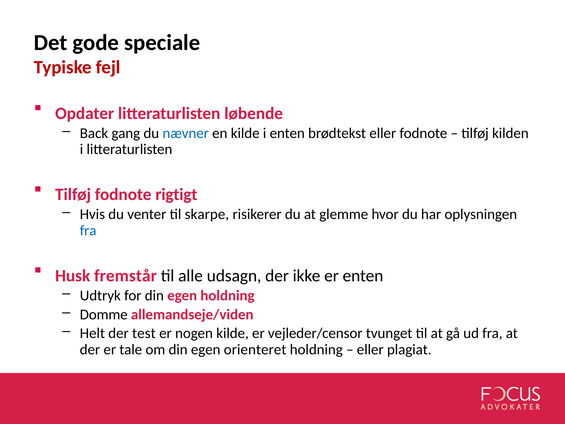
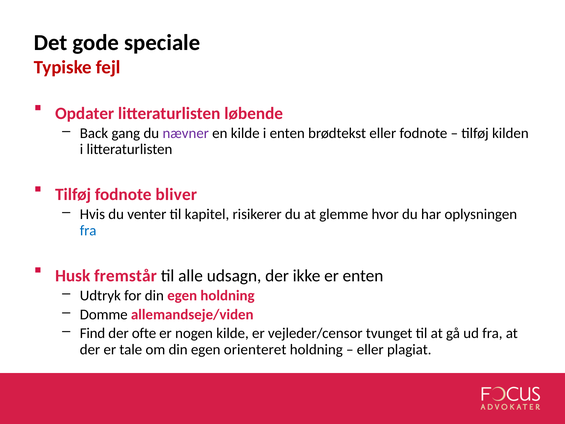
nævner colour: blue -> purple (186, 133)
rigtigt: rigtigt -> bliver (176, 194)
skarpe: skarpe -> kapitel (207, 214)
Helt: Helt -> Find (92, 333)
test: test -> ofte (144, 333)
